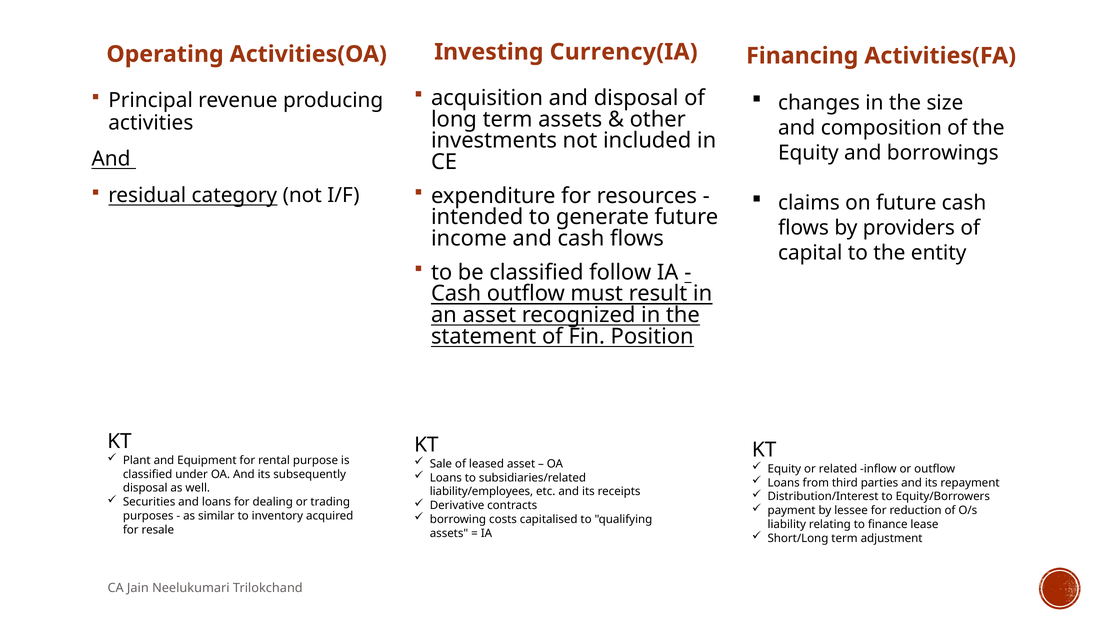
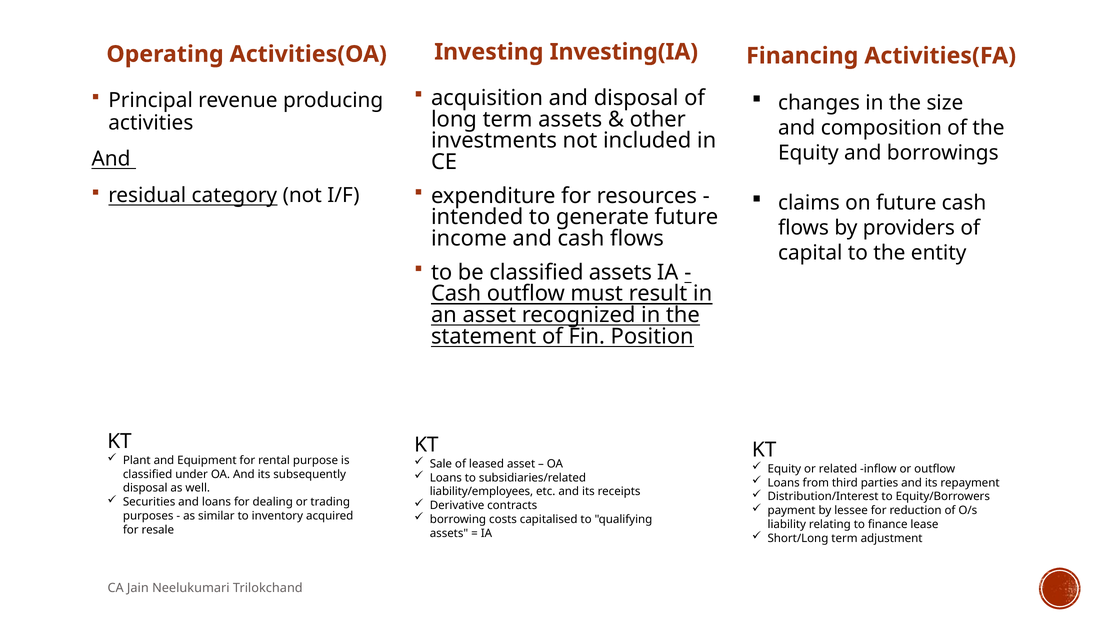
Currency(IA: Currency(IA -> Investing(IA (624, 52)
classified follow: follow -> assets (620, 272)
